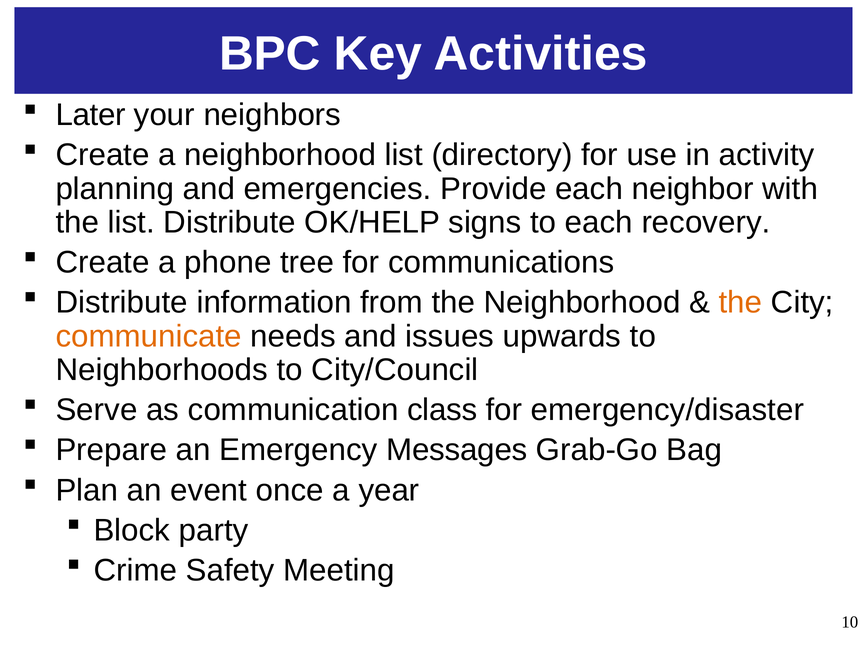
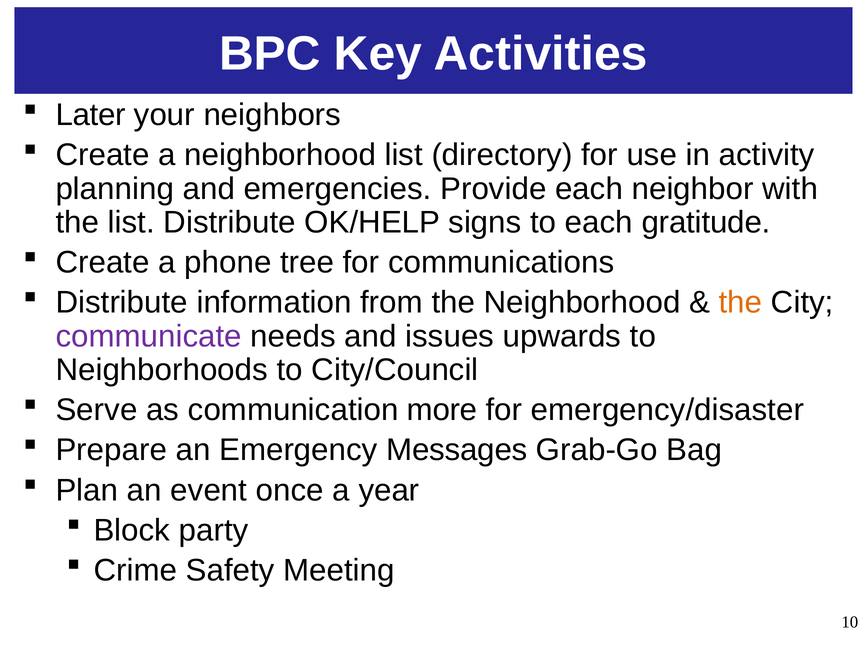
recovery: recovery -> gratitude (706, 223)
communicate colour: orange -> purple (149, 336)
class: class -> more (442, 410)
